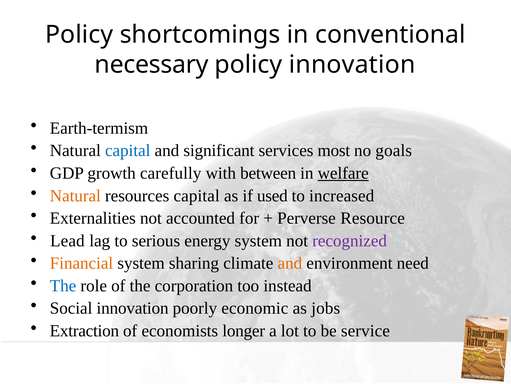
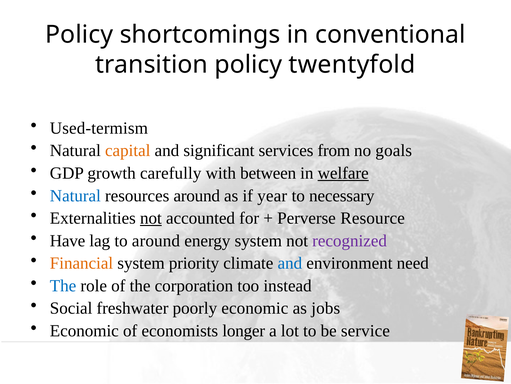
necessary: necessary -> transition (151, 64)
policy innovation: innovation -> twentyfold (352, 64)
Earth-termism: Earth-termism -> Used-termism (99, 128)
capital colour: blue -> orange (128, 150)
most: most -> from (334, 150)
Natural colour: orange -> blue (75, 195)
resources capital: capital -> around (197, 195)
used: used -> year (272, 195)
increased: increased -> necessary (342, 195)
not underline: none -> present (151, 218)
Lead: Lead -> Have (68, 240)
to serious: serious -> around (156, 240)
sharing: sharing -> priority (194, 263)
and colour: orange -> blue (290, 263)
Social innovation: innovation -> freshwater (132, 308)
Extraction: Extraction -> Economic (84, 330)
